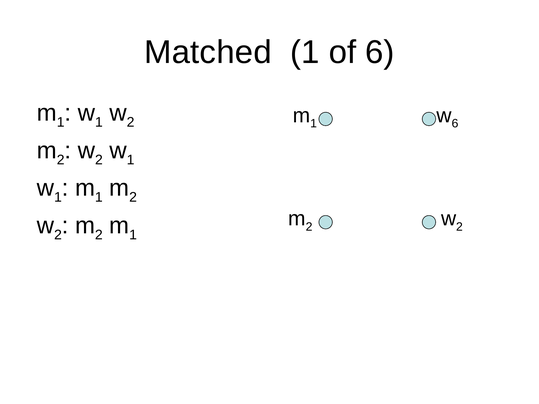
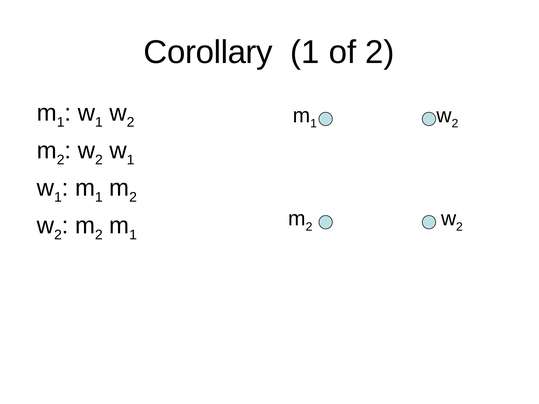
Matched: Matched -> Corollary (208, 52)
of 6: 6 -> 2 (380, 52)
6: 6 -> 2 (455, 124)
